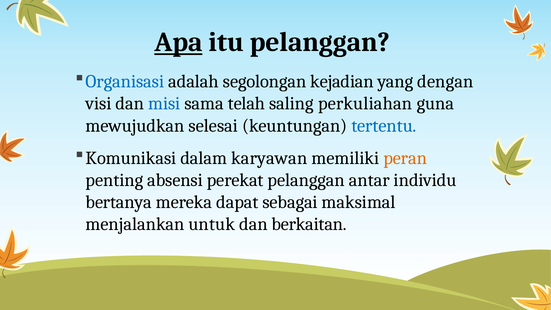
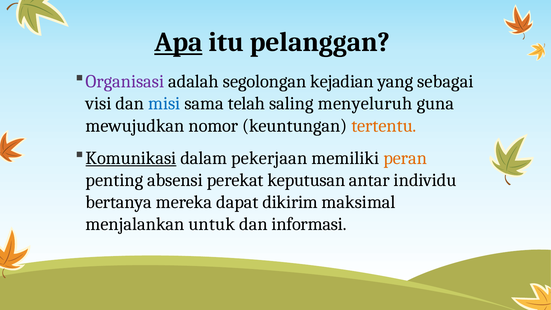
Organisasi colour: blue -> purple (125, 82)
dengan: dengan -> sebagai (445, 82)
perkuliahan: perkuliahan -> menyeluruh (365, 104)
selesai: selesai -> nomor (213, 126)
tertentu colour: blue -> orange (384, 126)
Komunikasi underline: none -> present (131, 158)
karyawan: karyawan -> pekerjaan (269, 158)
perekat pelanggan: pelanggan -> keputusan (306, 180)
sebagai: sebagai -> dikirim (290, 202)
berkaitan: berkaitan -> informasi (309, 224)
